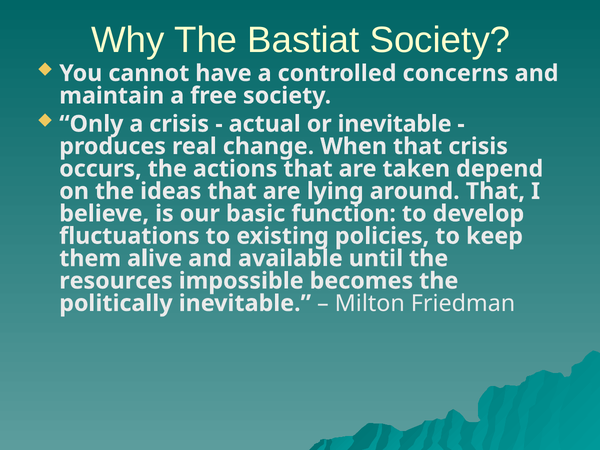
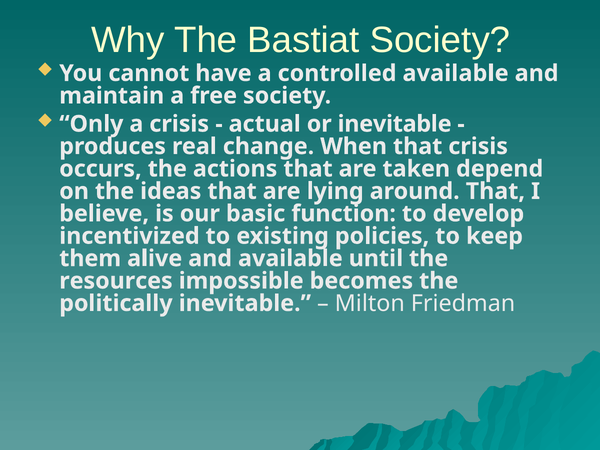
controlled concerns: concerns -> available (456, 73)
fluctuations: fluctuations -> incentivized (129, 236)
